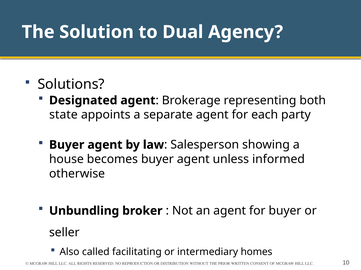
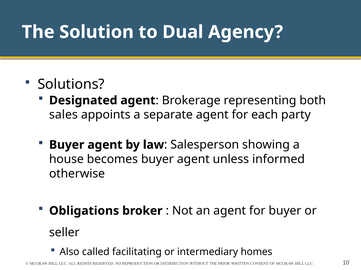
state: state -> sales (63, 115)
Unbundling: Unbundling -> Obligations (84, 211)
